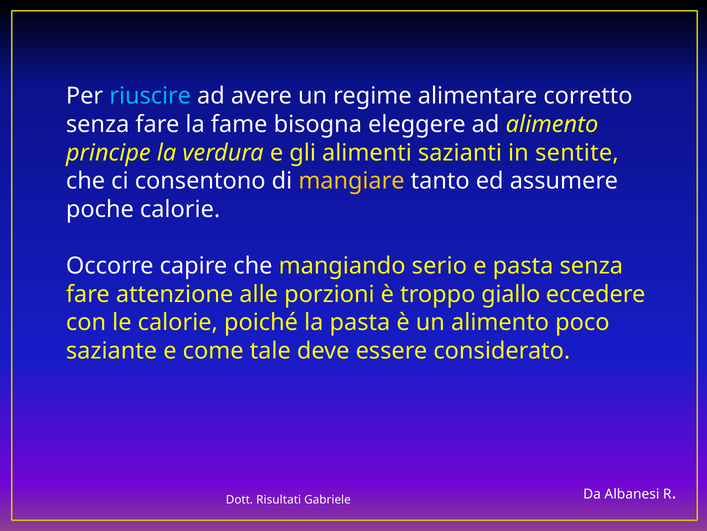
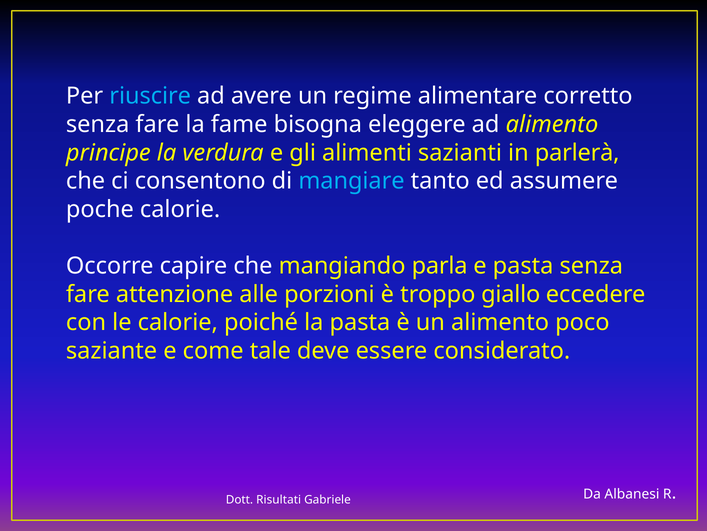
sentite: sentite -> parlerà (577, 153)
mangiare colour: yellow -> light blue (352, 181)
serio: serio -> parla (440, 266)
